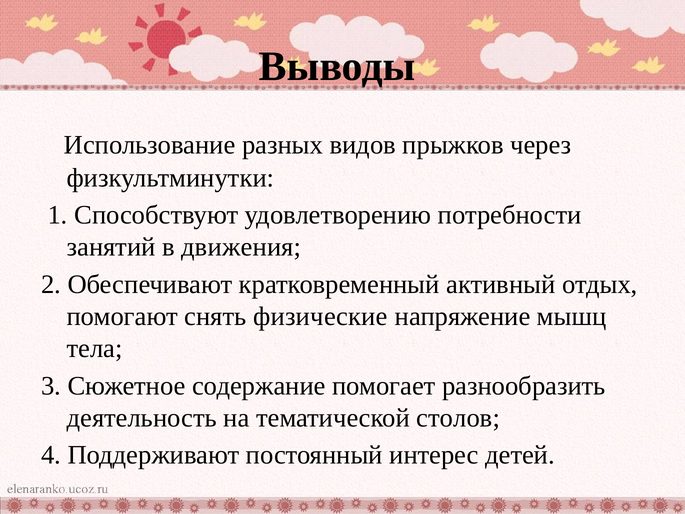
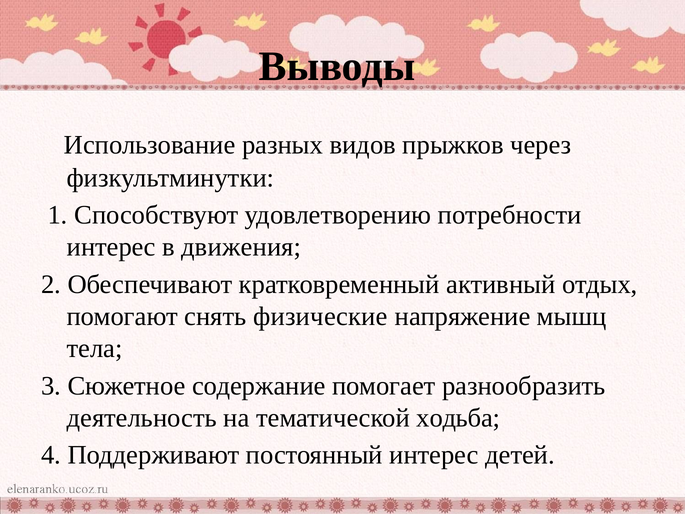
занятий: занятий -> интерес (111, 247)
столов: столов -> ходьба (458, 418)
